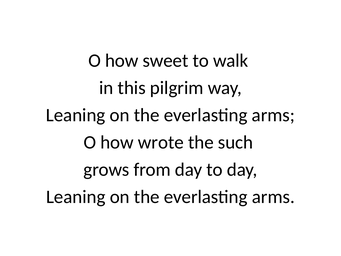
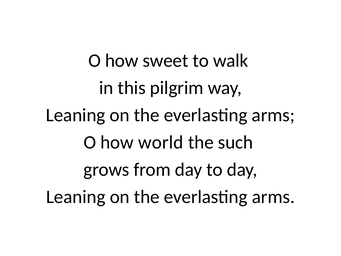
wrote: wrote -> world (161, 142)
